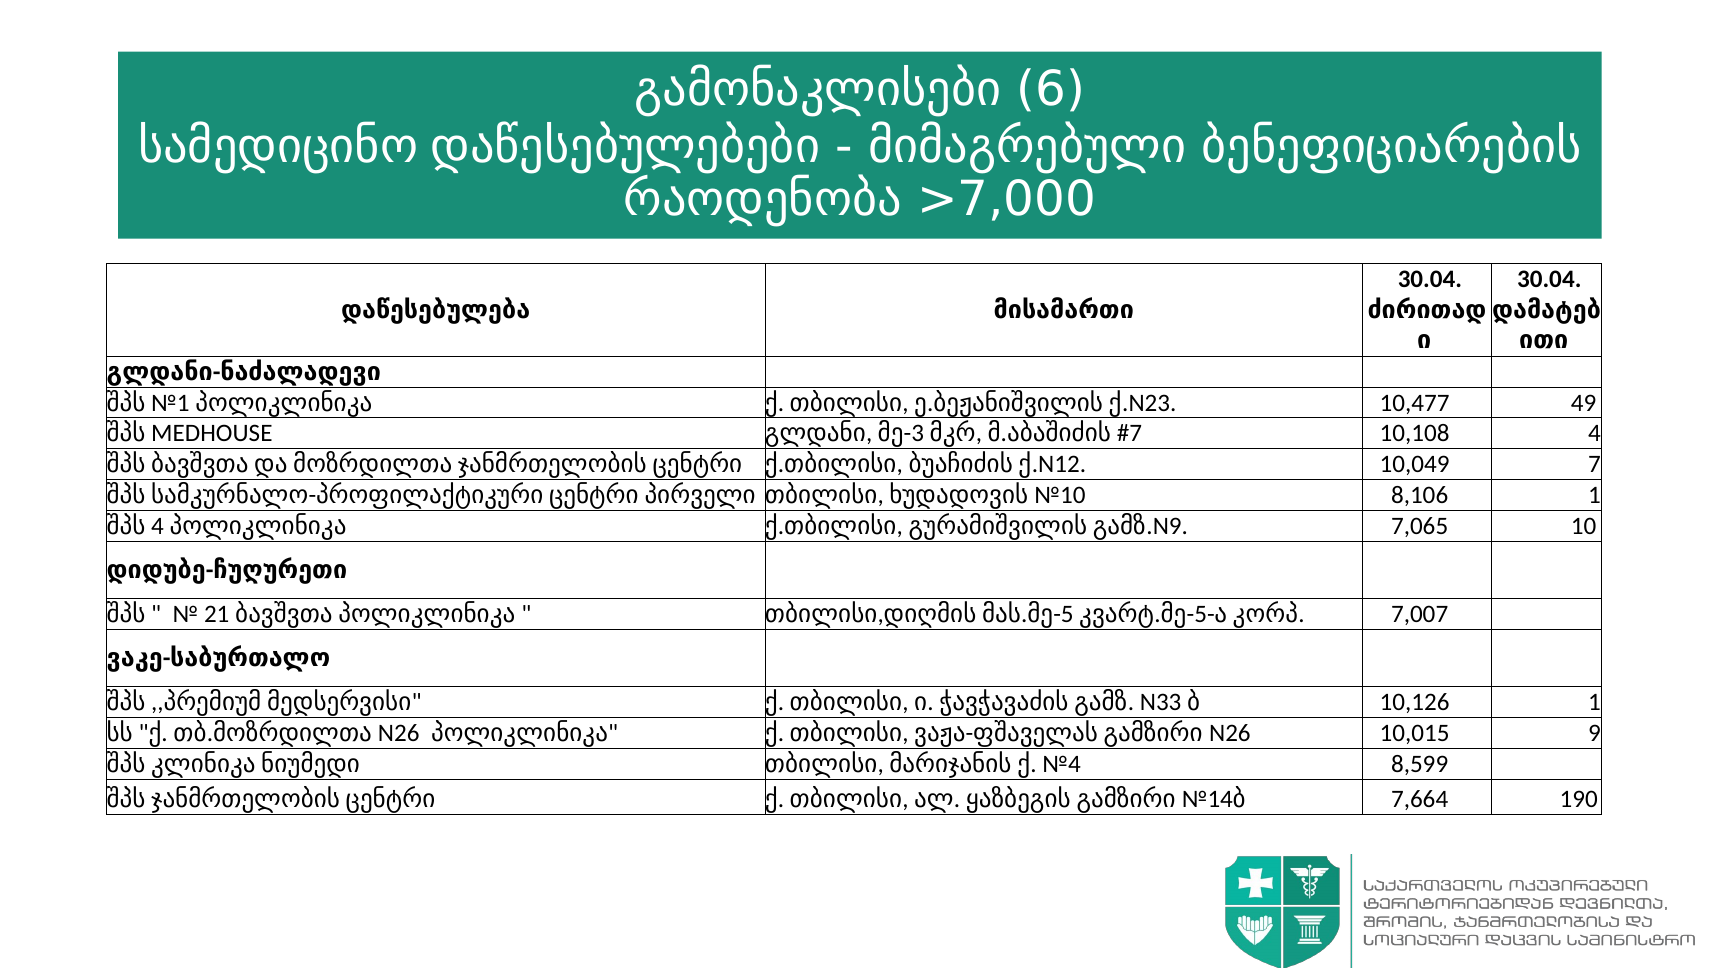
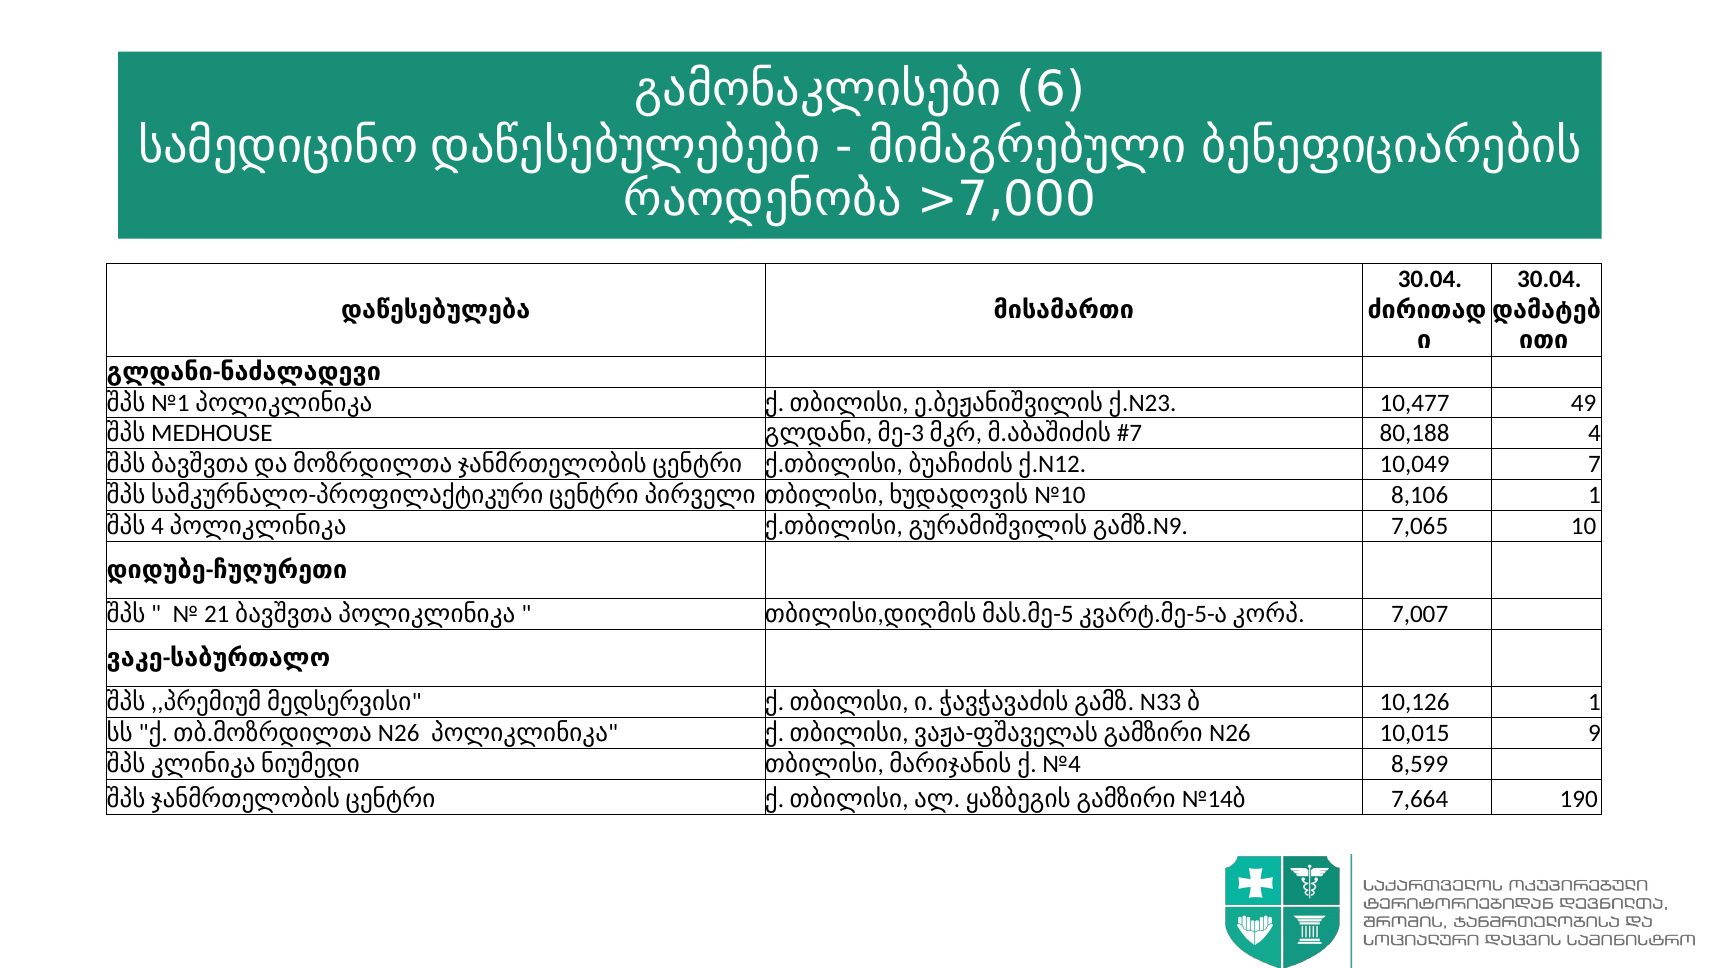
10,108: 10,108 -> 80,188 (1415, 433)
